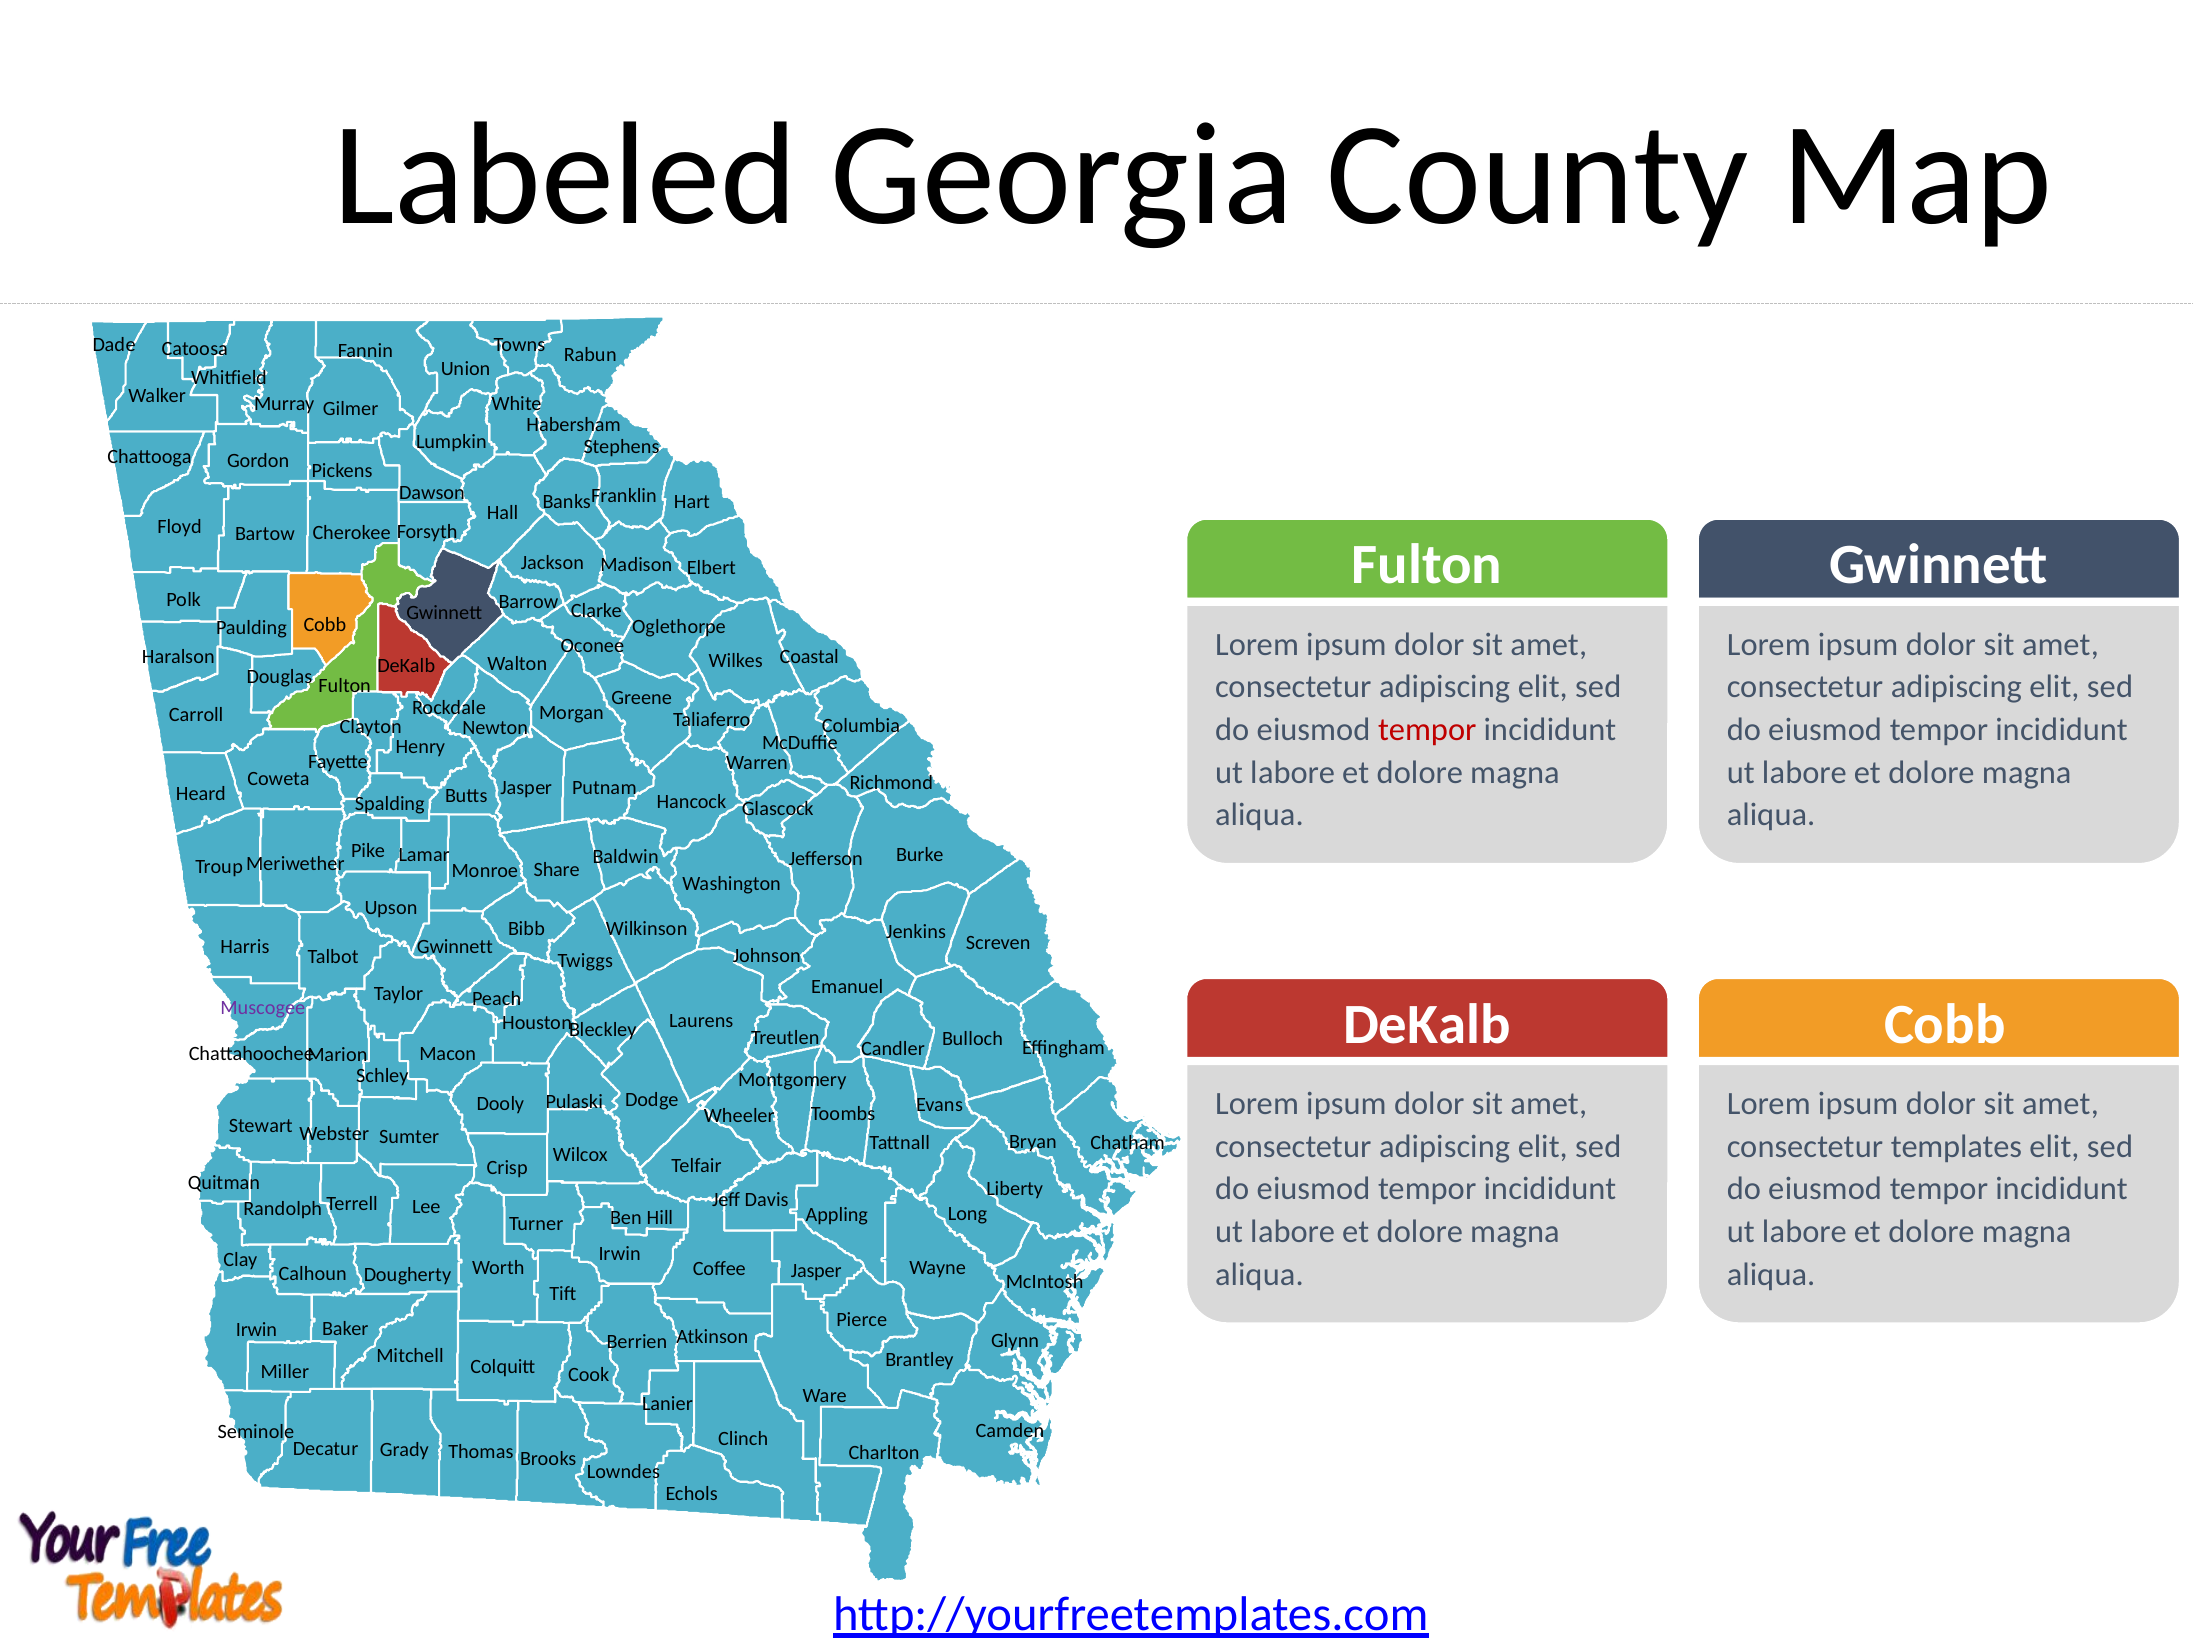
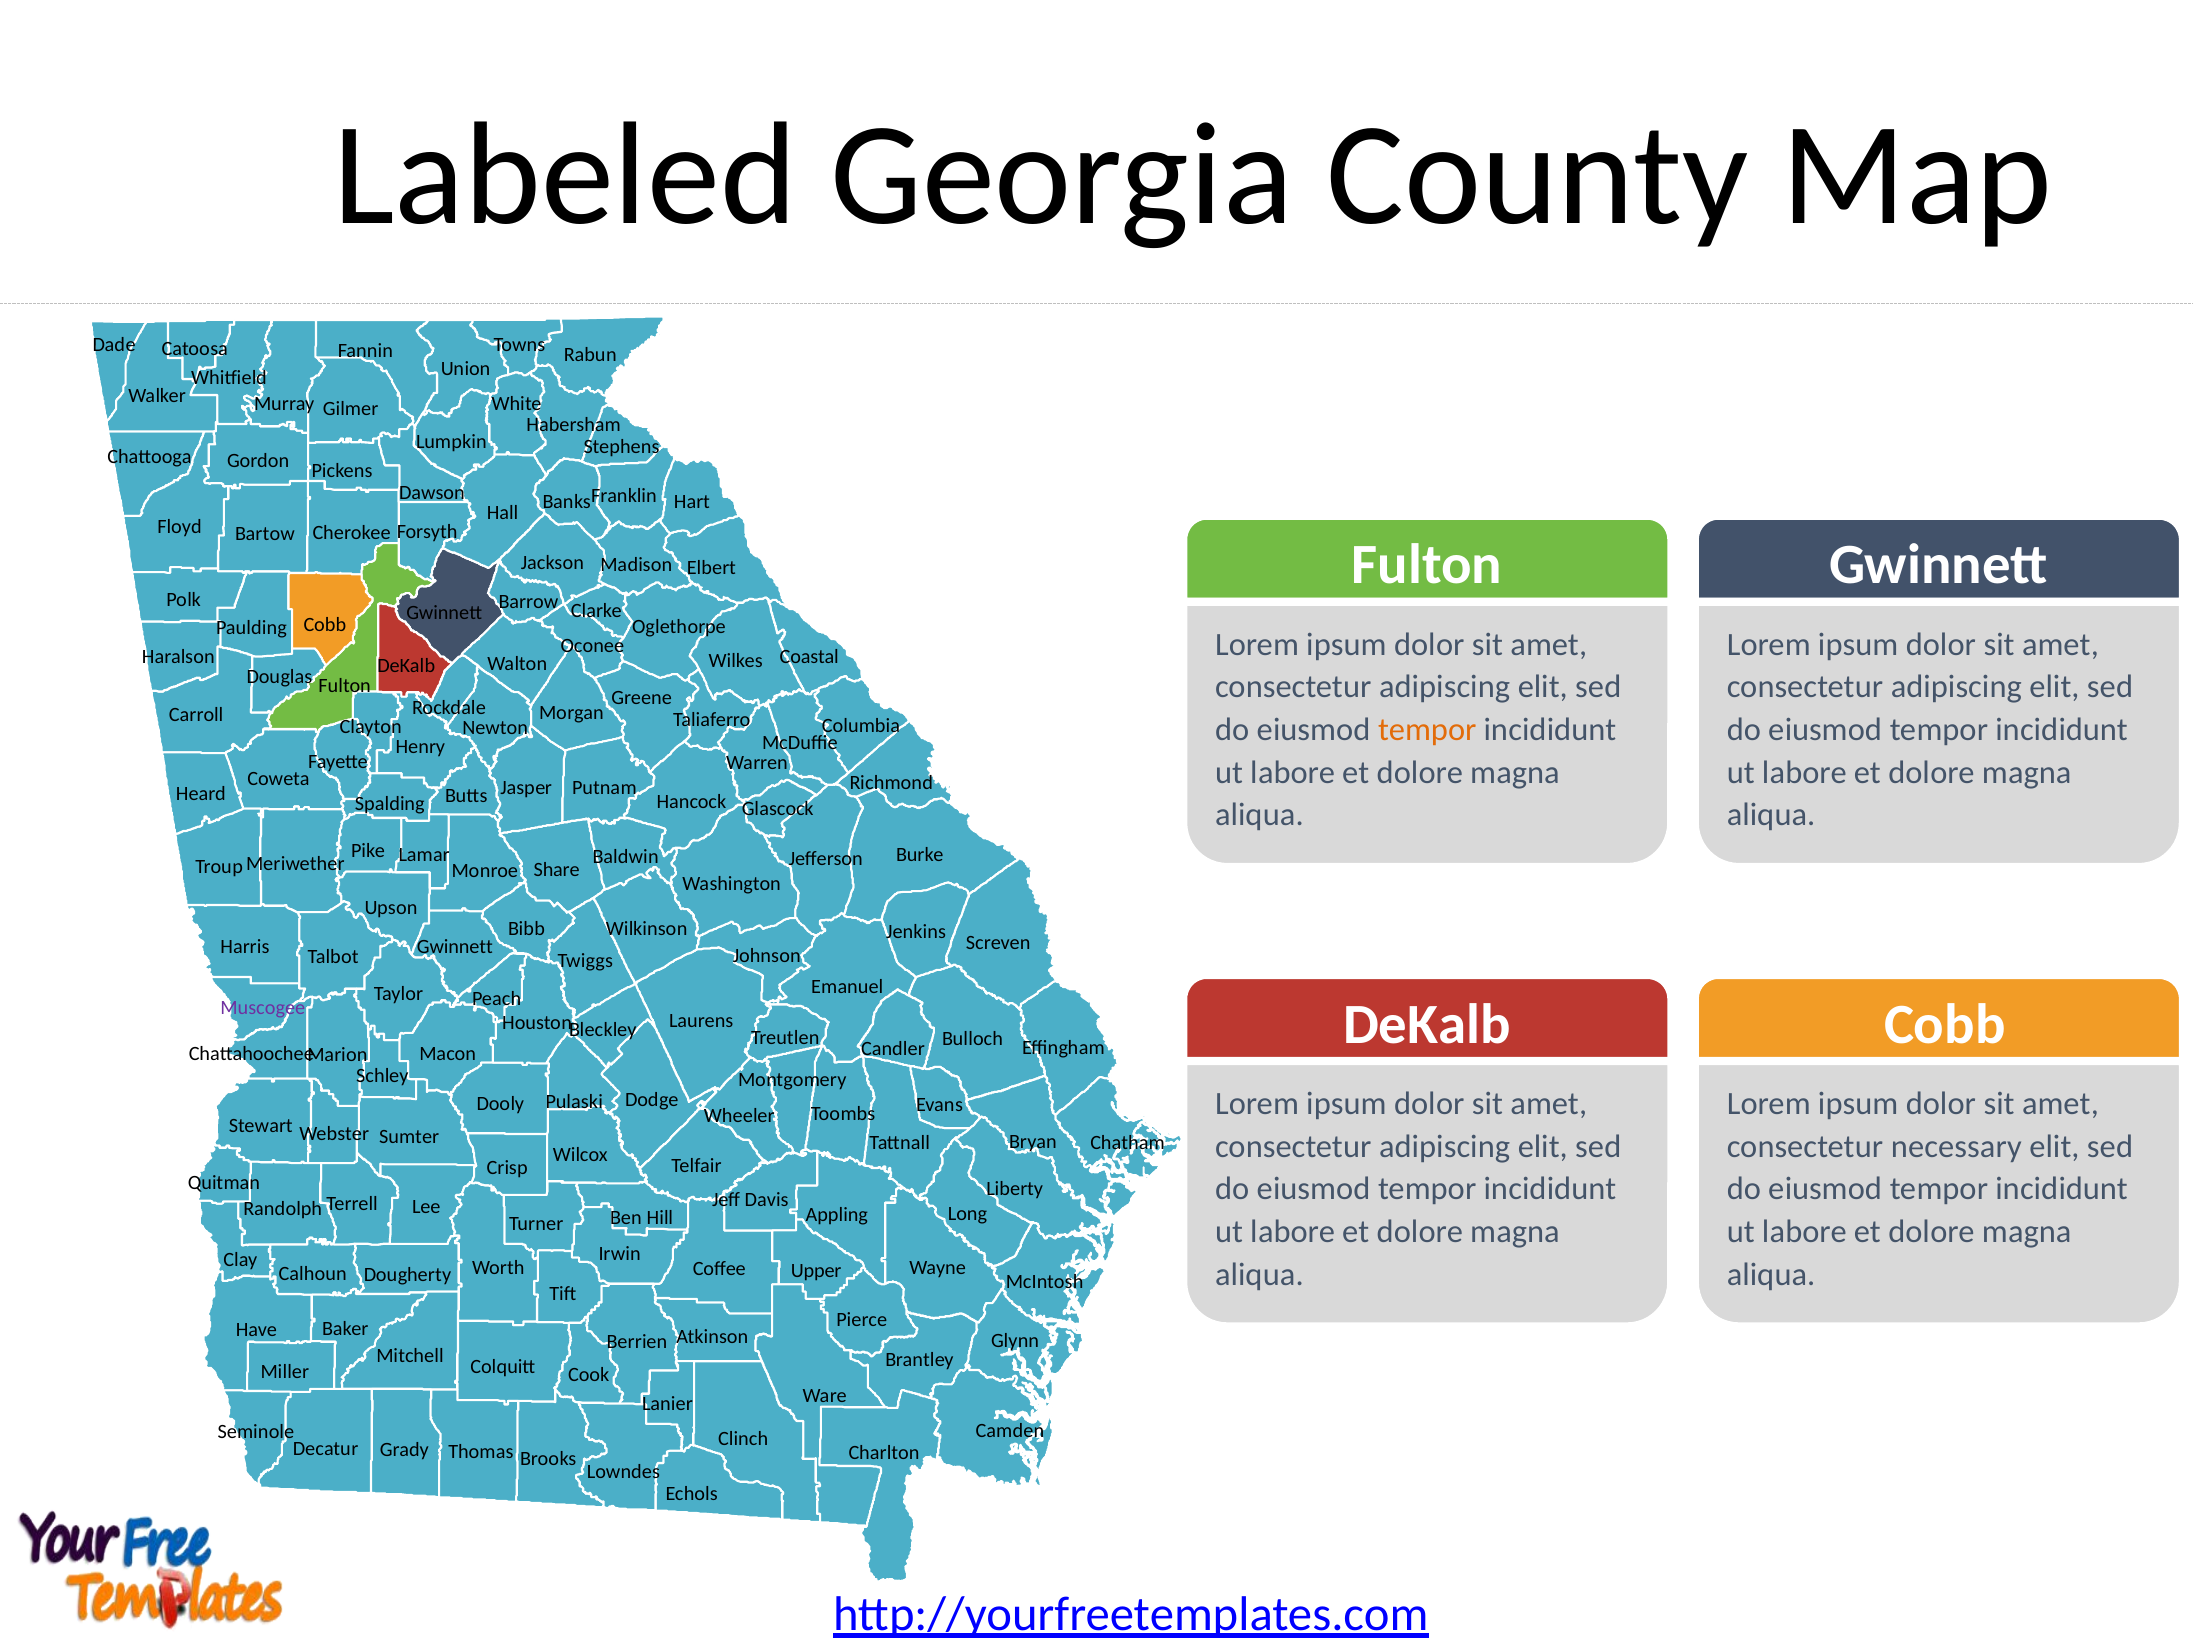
tempor colour: red -> orange (1427, 730)
templates: templates -> necessary (1956, 1146)
Jasper: Jasper -> Upper (816, 1271)
Irwin: Irwin -> Have (256, 1329)
